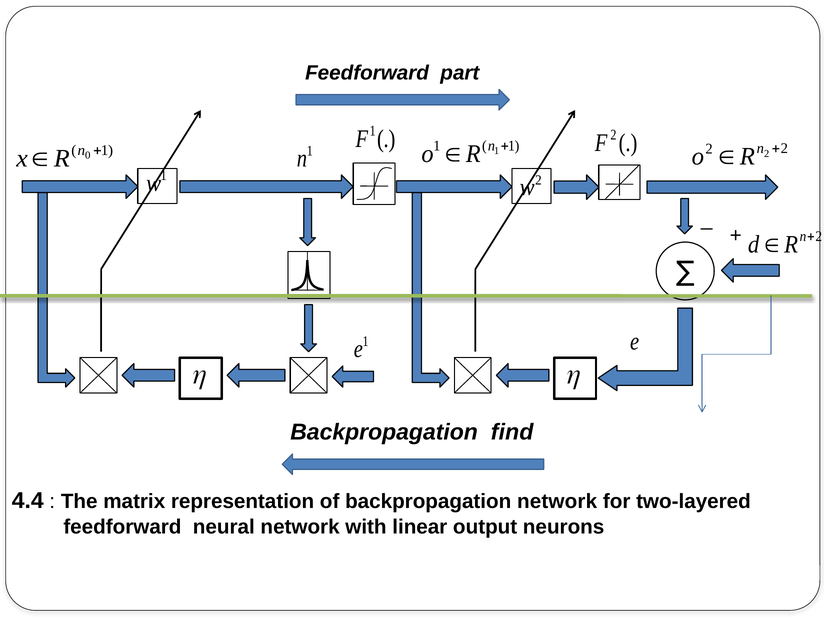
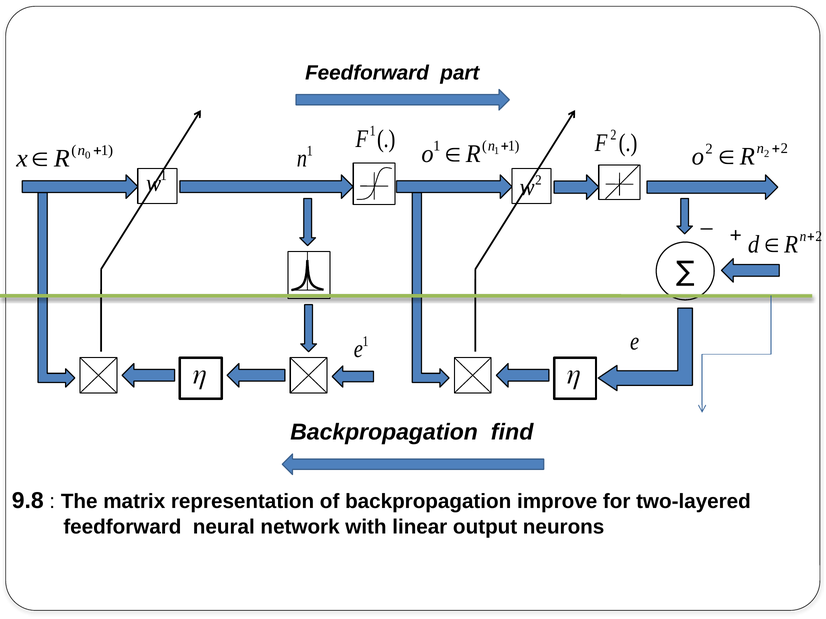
4.4: 4.4 -> 9.8 (28, 501)
backpropagation network: network -> improve (557, 502)
